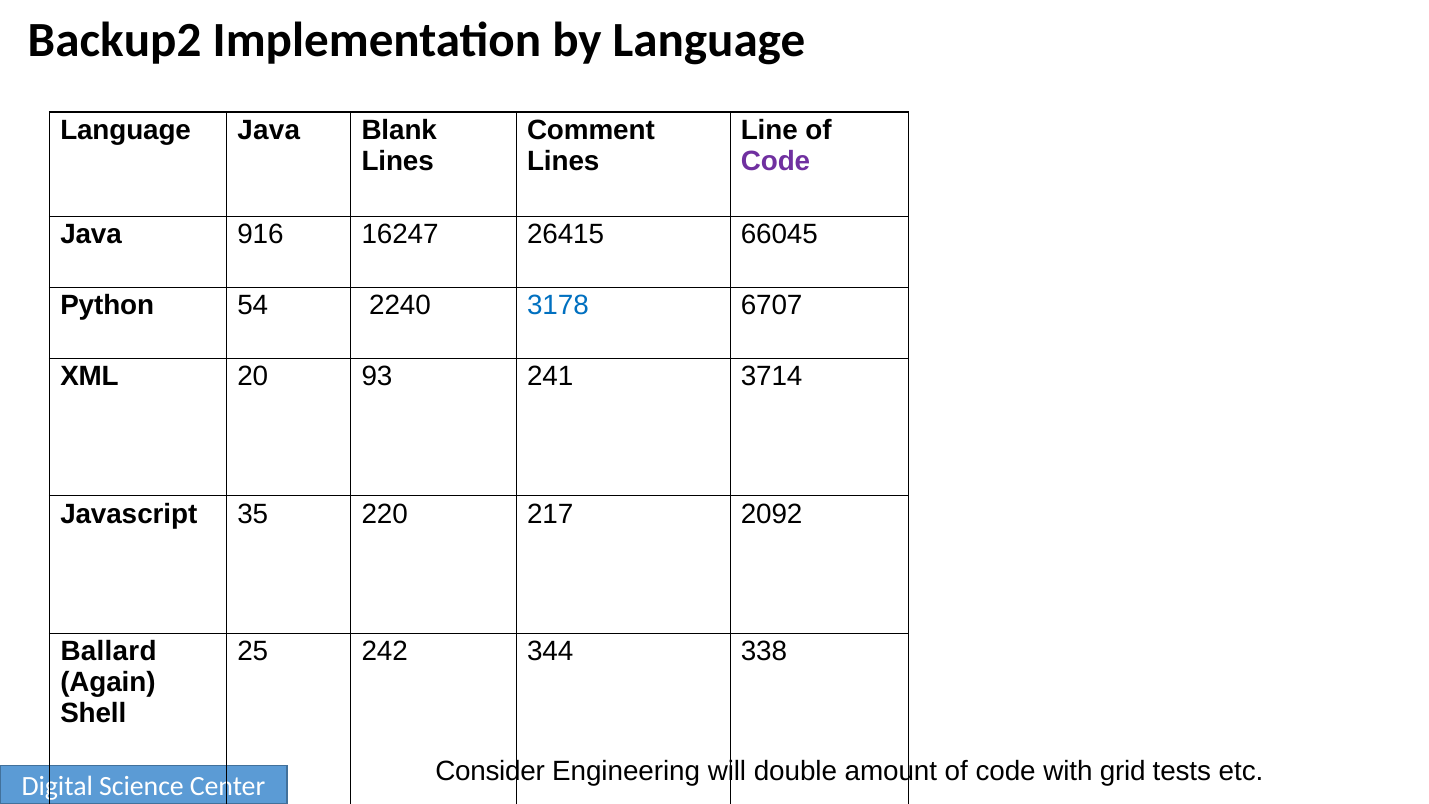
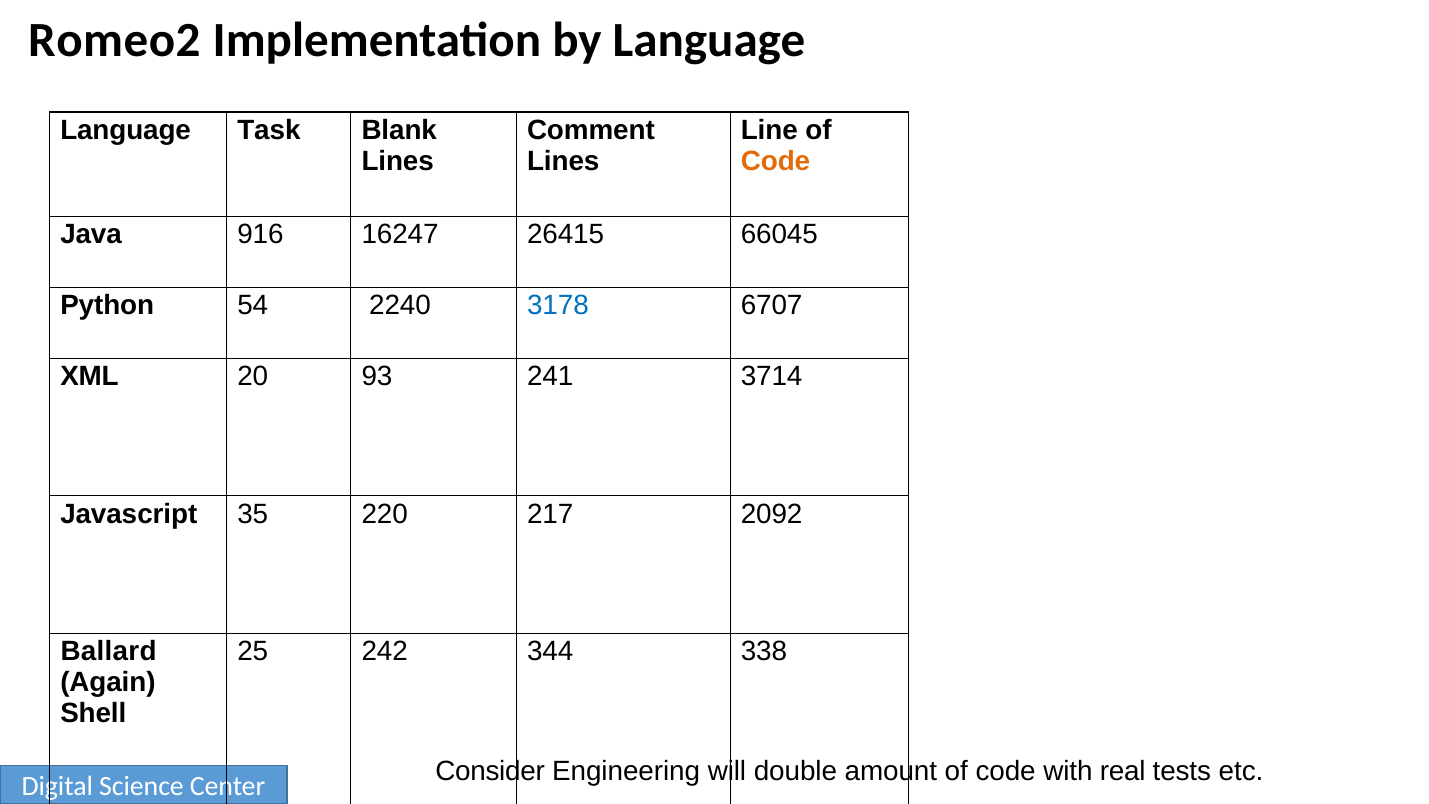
Backup2: Backup2 -> Romeo2 (114, 41)
Language Java: Java -> Task (269, 130)
Code colour: purple -> orange (776, 161)
grid: grid -> real (1123, 771)
